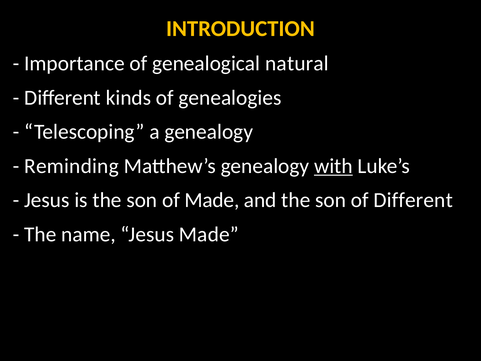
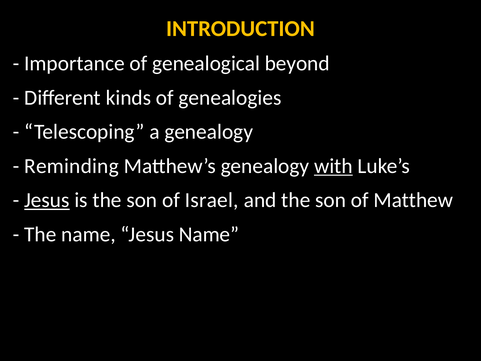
natural: natural -> beyond (297, 63)
Jesus underline: none -> present (47, 200)
of Made: Made -> Israel (212, 200)
of Different: Different -> Matthew (413, 200)
Jesus Made: Made -> Name (209, 234)
